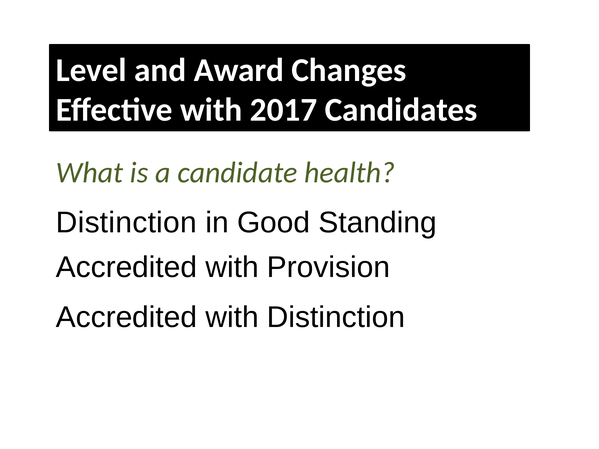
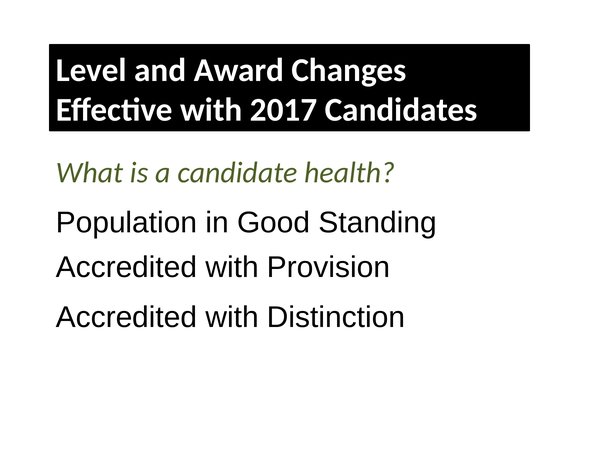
Distinction: Distinction -> Population (126, 223)
